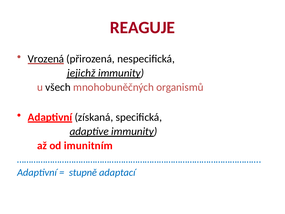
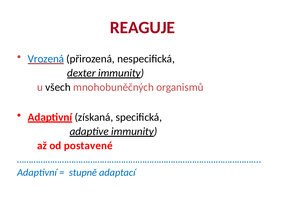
Vrozená colour: black -> blue (46, 59)
jejichž: jejichž -> dexter (81, 73)
imunitním: imunitním -> postavené (88, 146)
